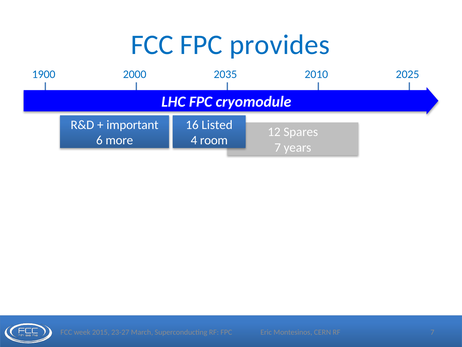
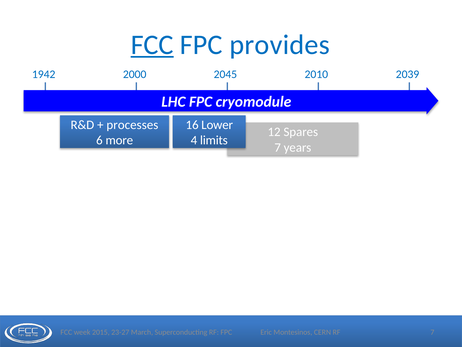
FCC underline: none -> present (152, 45)
1900: 1900 -> 1942 (44, 74)
2035: 2035 -> 2045 (225, 74)
2025: 2025 -> 2039 (408, 74)
important: important -> processes (132, 125)
Listed: Listed -> Lower (217, 125)
room: room -> limits (214, 140)
